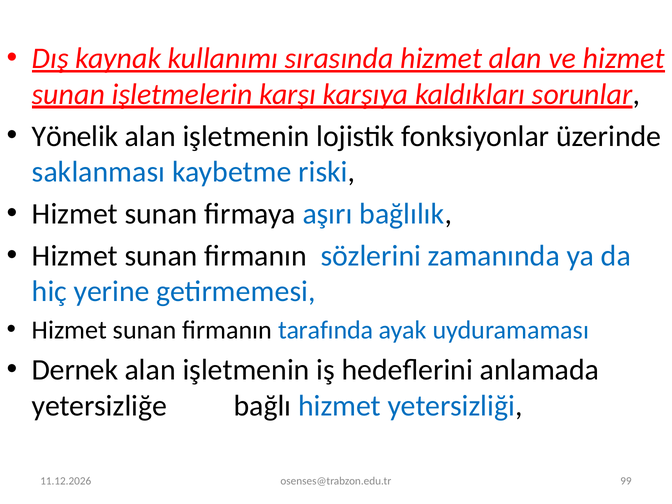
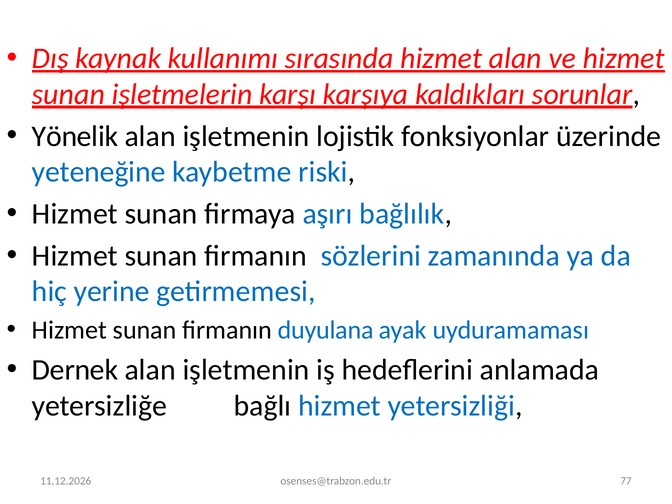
saklanması: saklanması -> yeteneğine (99, 172)
tarafında: tarafında -> duyulana (326, 330)
99: 99 -> 77 (626, 481)
